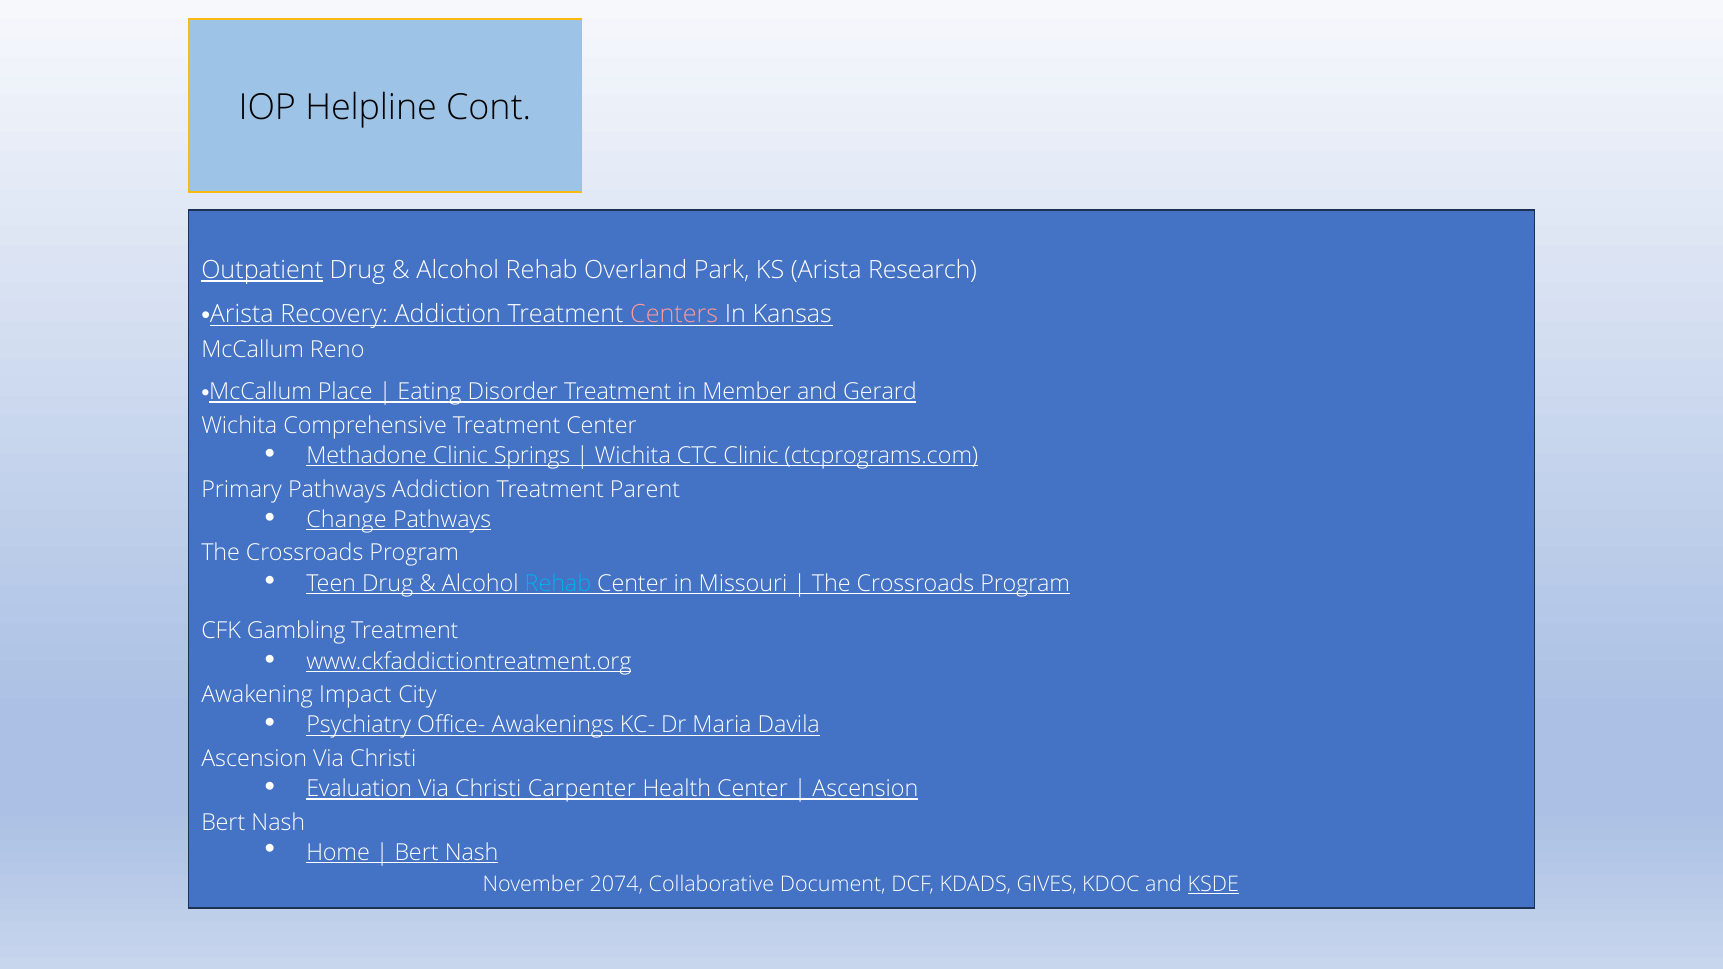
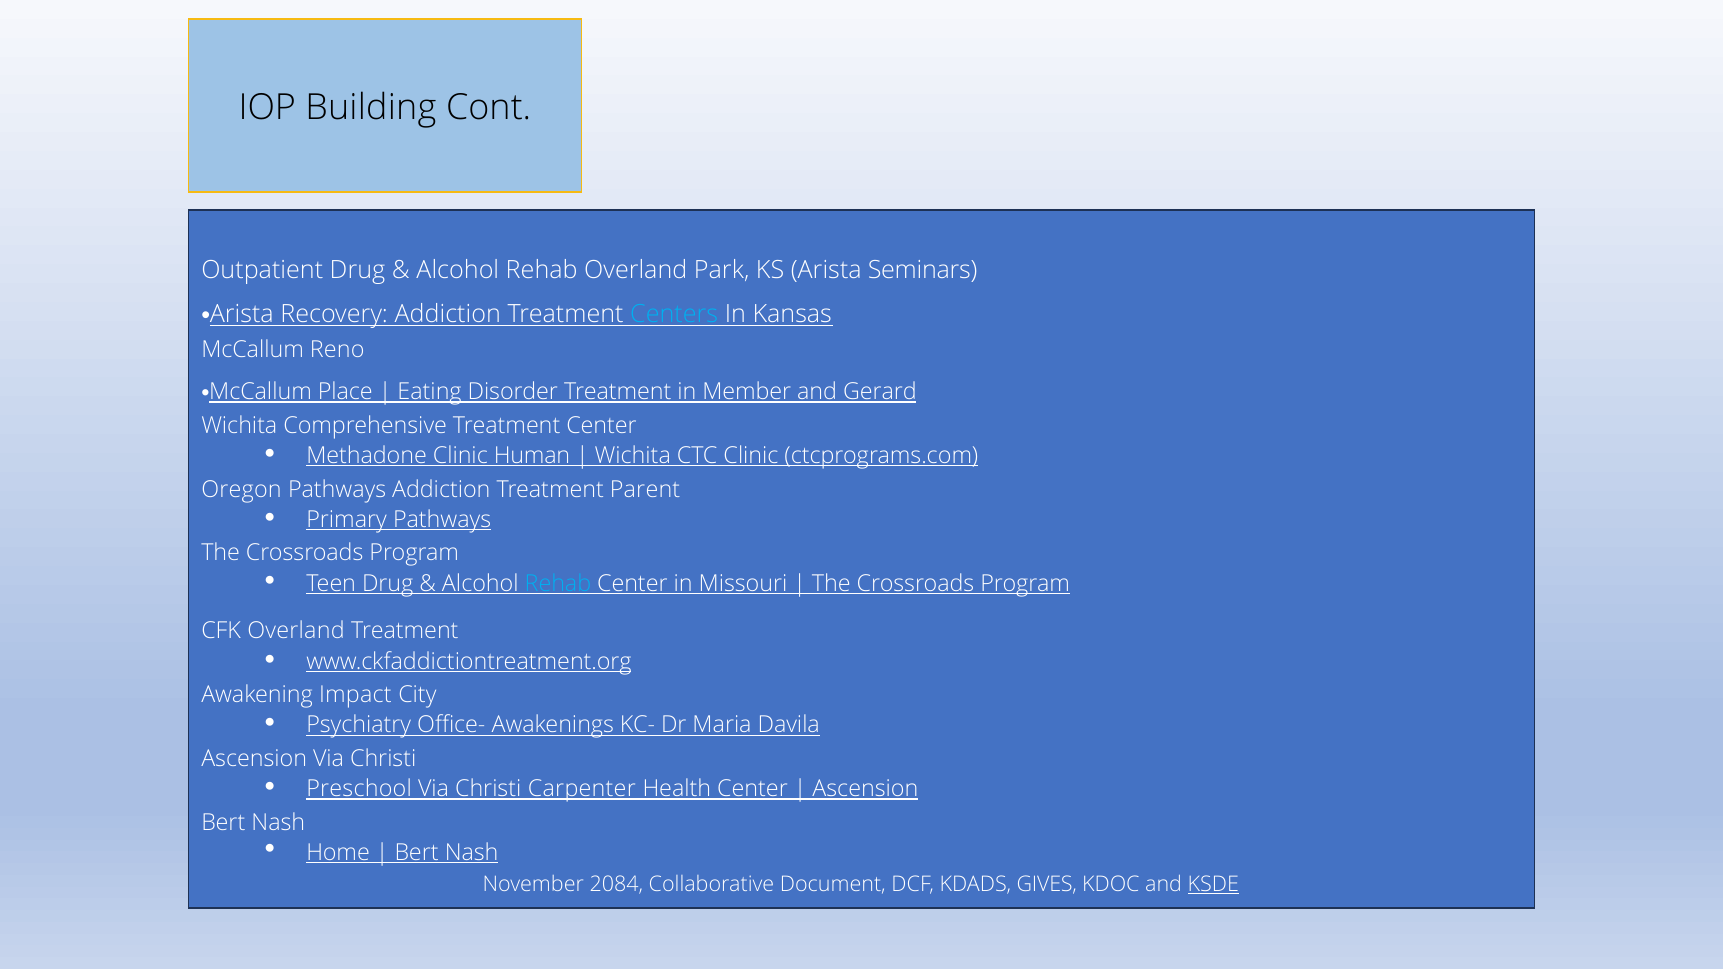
Helpline: Helpline -> Building (371, 108)
Outpatient underline: present -> none (262, 270)
Research: Research -> Seminars (923, 270)
Centers colour: pink -> light blue (674, 315)
Springs: Springs -> Human (532, 456)
Primary: Primary -> Oregon (241, 489)
Change: Change -> Primary (347, 520)
CFK Gambling: Gambling -> Overland (296, 631)
Evaluation: Evaluation -> Preschool (359, 789)
2074: 2074 -> 2084 (616, 884)
